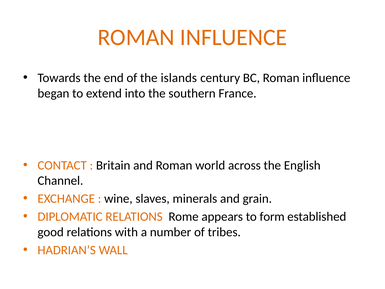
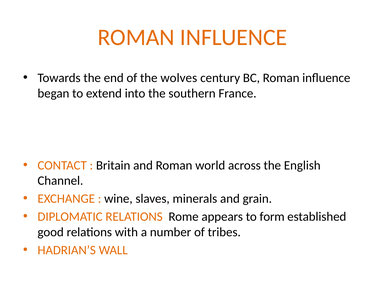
islands: islands -> wolves (179, 78)
